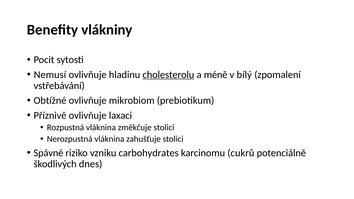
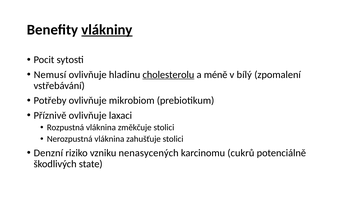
vlákniny underline: none -> present (107, 30)
Obtížné: Obtížné -> Potřeby (50, 101)
Spávné: Spávné -> Denzní (48, 153)
carbohydrates: carbohydrates -> nenasycených (149, 153)
dnes: dnes -> state (91, 164)
